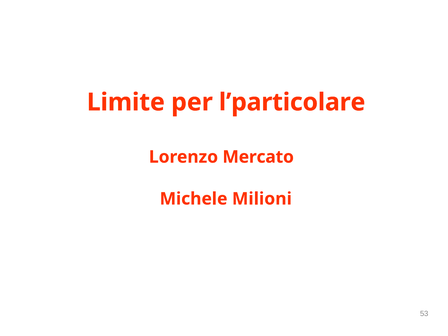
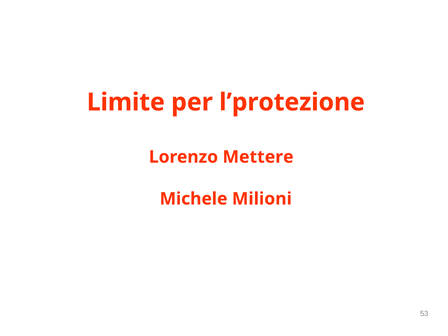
l’particolare: l’particolare -> l’protezione (292, 102)
Mercato: Mercato -> Mettere (258, 157)
